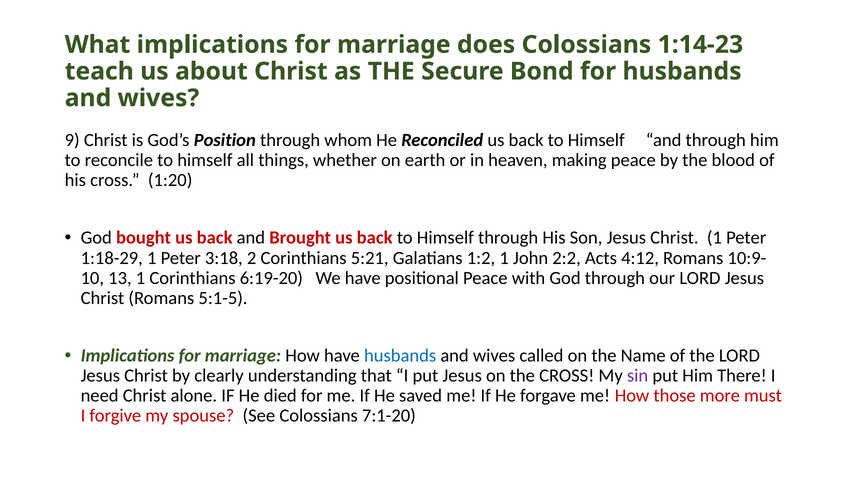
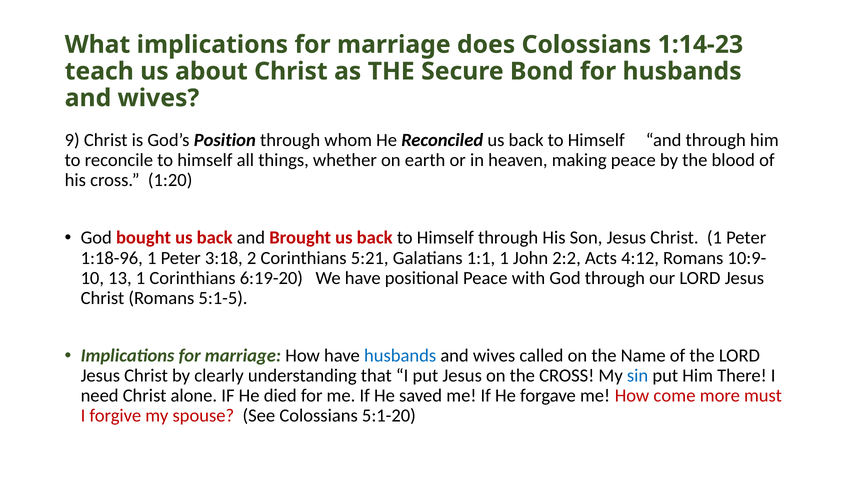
1:18-29: 1:18-29 -> 1:18-96 (112, 258)
1:2: 1:2 -> 1:1 (481, 258)
sin colour: purple -> blue (638, 376)
those: those -> come (675, 396)
7:1-20: 7:1-20 -> 5:1-20 (389, 416)
